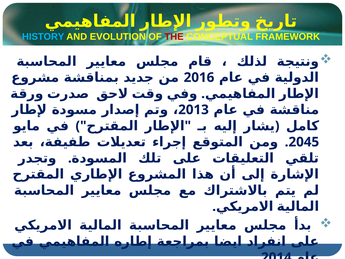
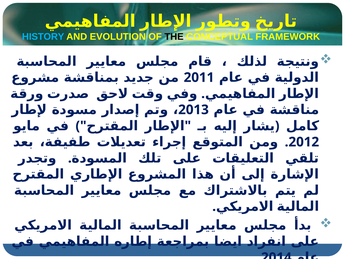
THE colour: red -> black (174, 37)
2016: 2016 -> 2011 (199, 77)
2045: 2045 -> 2012 (304, 142)
